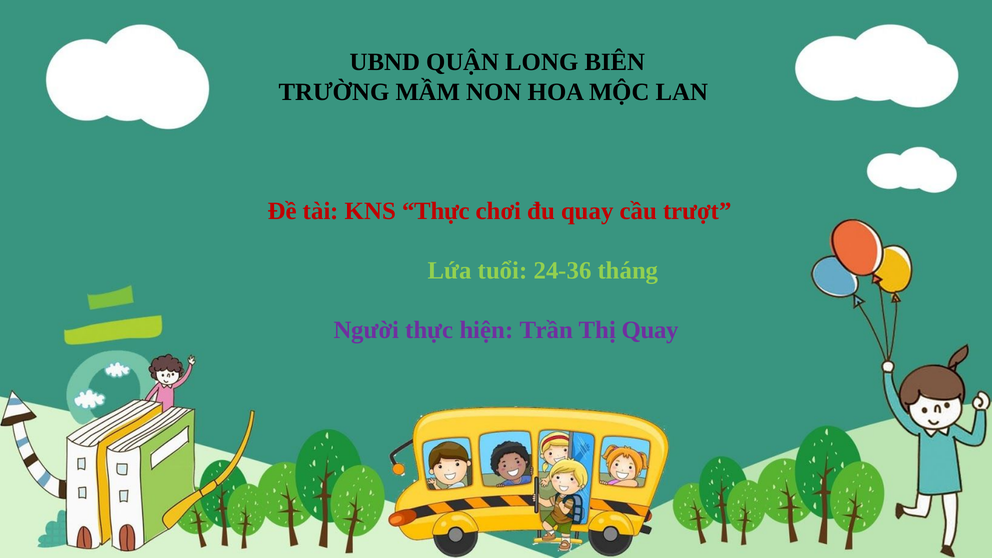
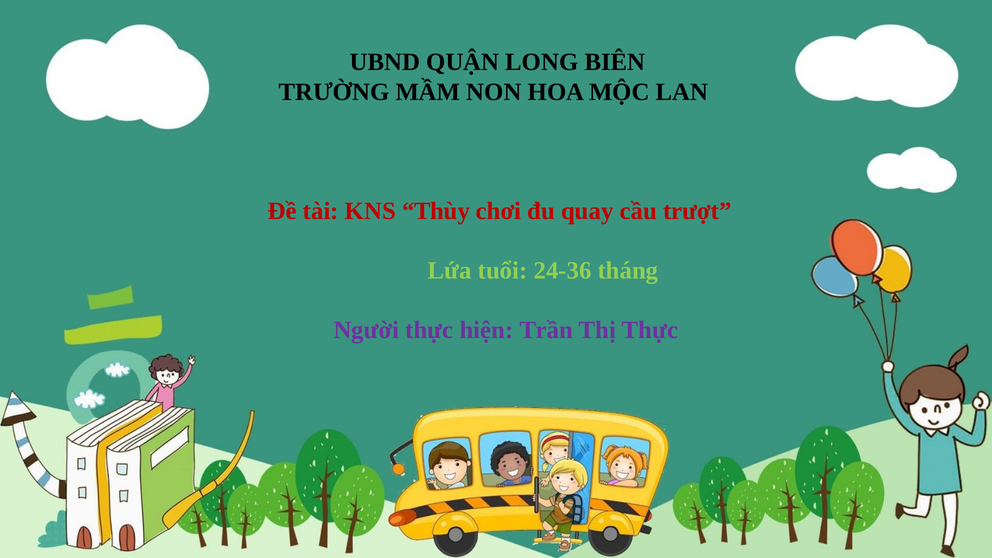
KNS Thực: Thực -> Thùy (436, 211)
Thị Quay: Quay -> Thực (650, 330)
